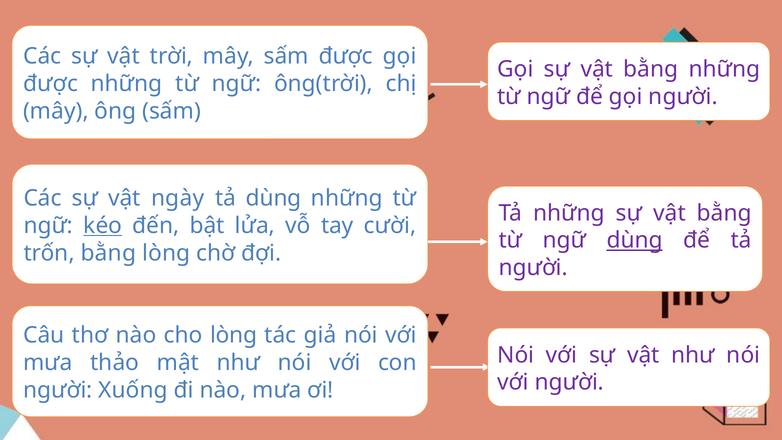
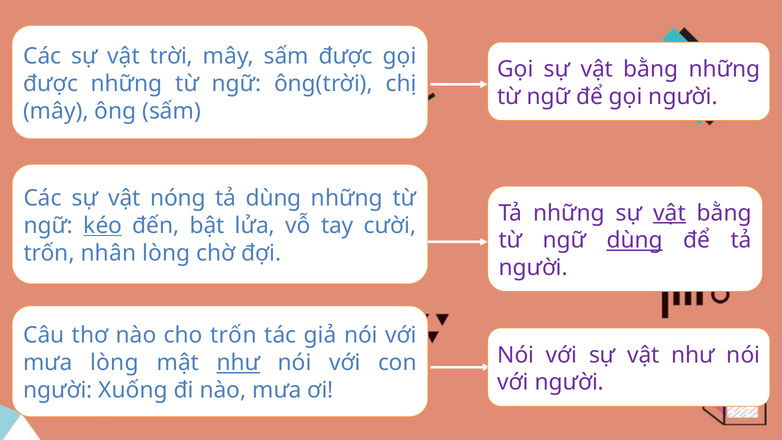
ngày: ngày -> nóng (178, 198)
vật underline: none -> present (669, 213)
trốn bằng: bằng -> nhân (108, 253)
cho lòng: lòng -> trốn (233, 335)
mưa thảo: thảo -> lòng (115, 363)
như underline: none -> present (238, 363)
